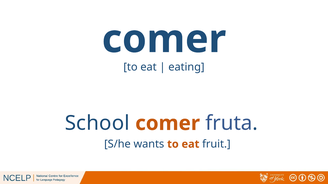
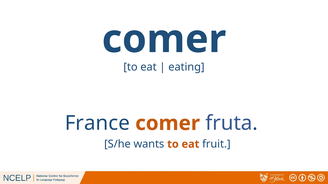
School: School -> France (97, 124)
